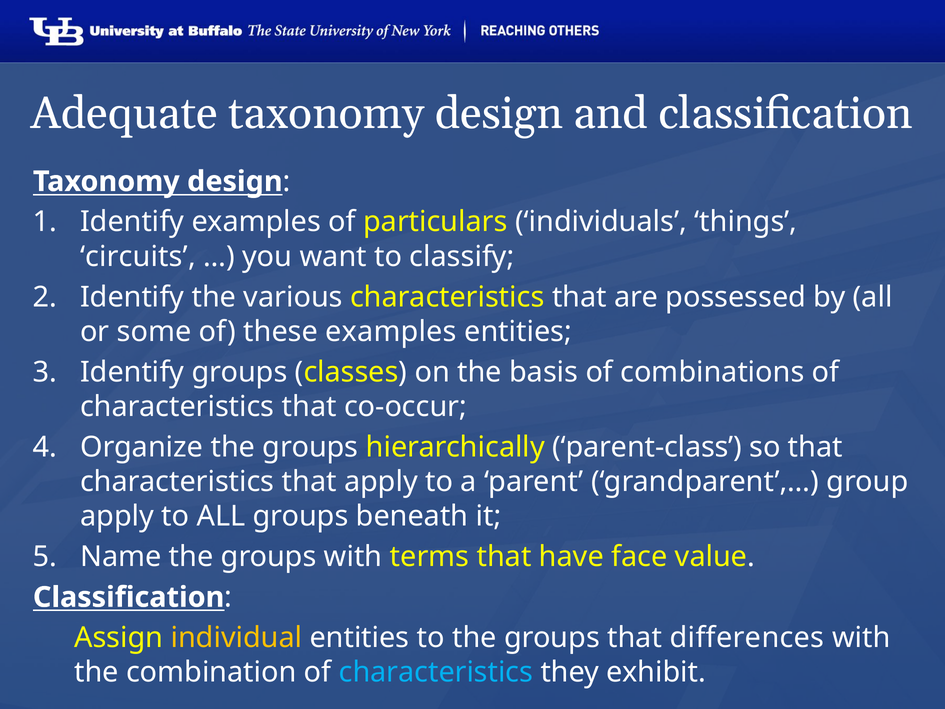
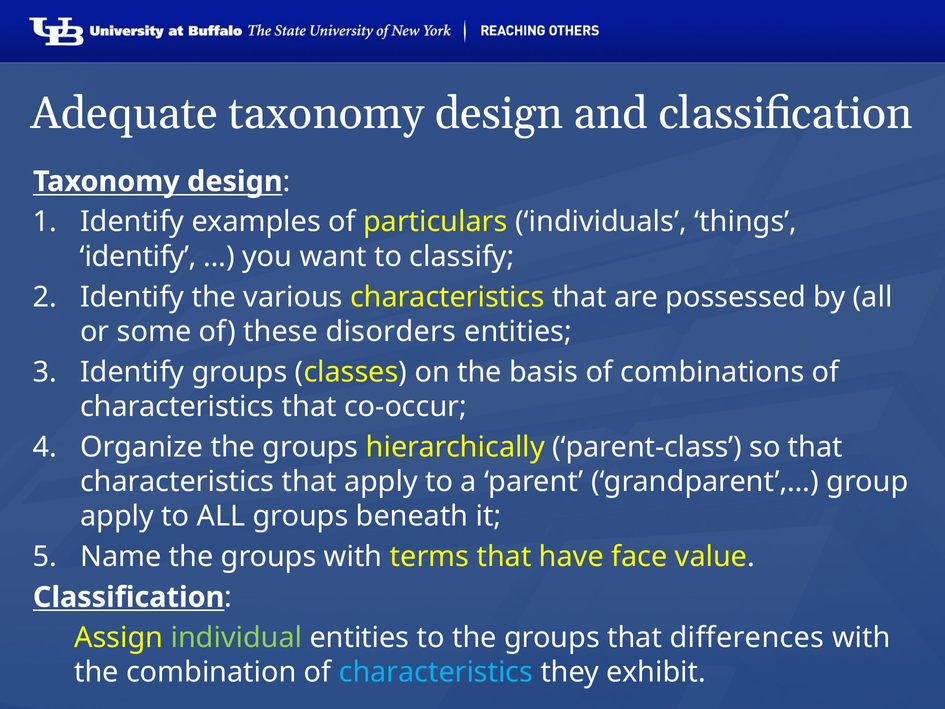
circuits: circuits -> identify (138, 257)
these examples: examples -> disorders (391, 332)
individual colour: yellow -> light green (236, 637)
